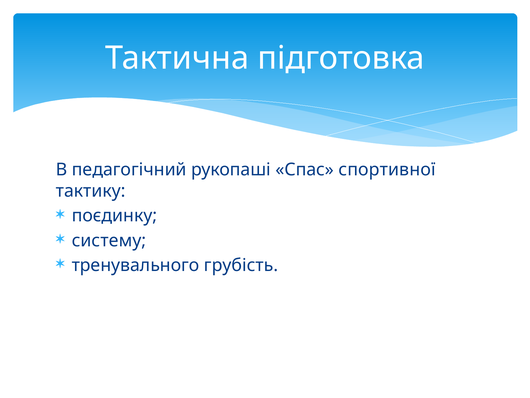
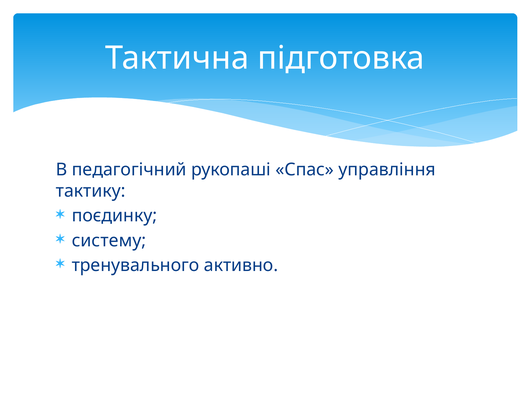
спортивної: спортивної -> управління (387, 170)
грубість: грубість -> активно (241, 265)
